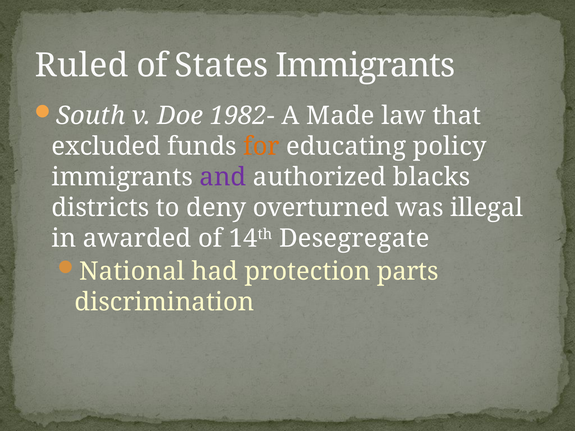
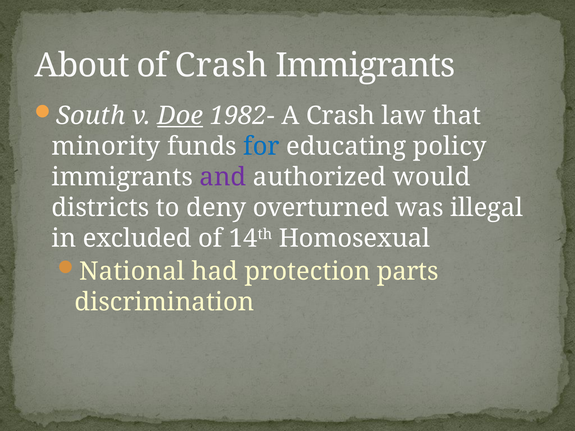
Ruled: Ruled -> About (82, 66)
of States: States -> Crash (221, 66)
Doe underline: none -> present (180, 116)
A Made: Made -> Crash (341, 116)
excluded: excluded -> minority (106, 146)
for colour: orange -> blue (261, 146)
blacks: blacks -> would (432, 177)
awarded: awarded -> excluded (137, 239)
Desegregate: Desegregate -> Homosexual (354, 239)
